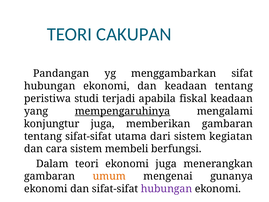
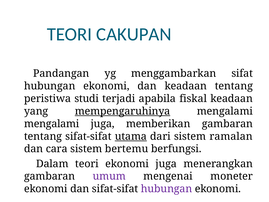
konjungtur: konjungtur -> mengalami (52, 124)
utama underline: none -> present (131, 136)
kegiatan: kegiatan -> ramalan (231, 136)
membeli: membeli -> bertemu (127, 149)
umum colour: orange -> purple (109, 176)
gunanya: gunanya -> moneter (232, 176)
